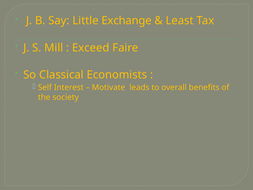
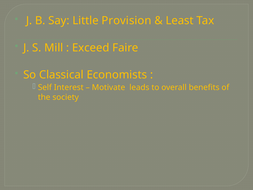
Exchange: Exchange -> Provision (126, 21)
